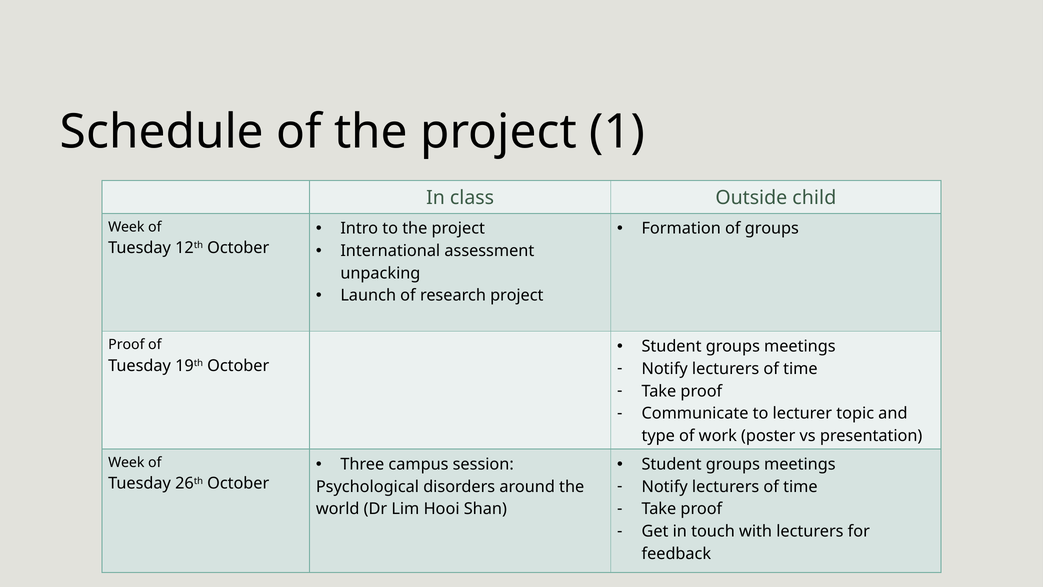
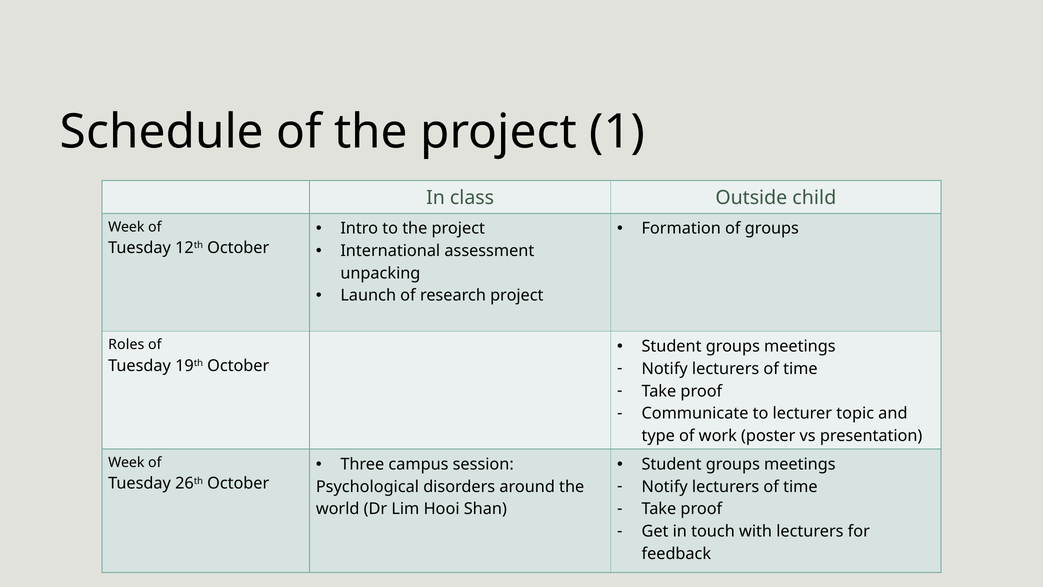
Proof: Proof -> Roles (126, 345)
